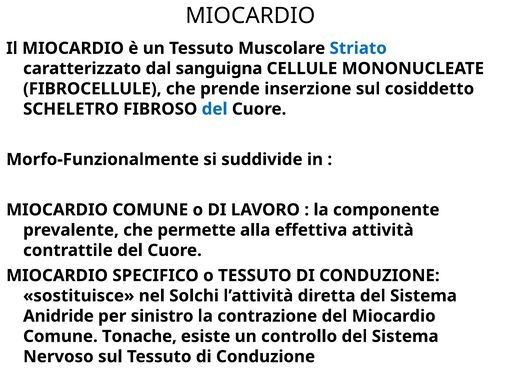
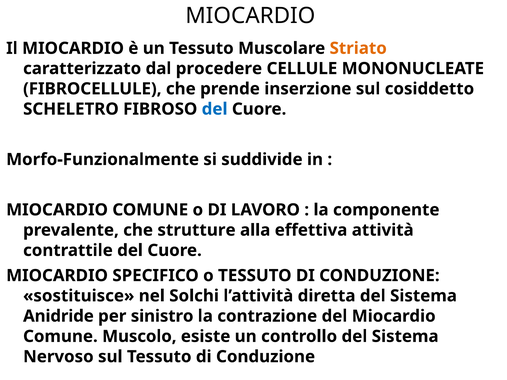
Striato colour: blue -> orange (358, 48)
sanguigna: sanguigna -> procedere (219, 69)
permette: permette -> strutture (197, 230)
Tonache: Tonache -> Muscolo (139, 337)
